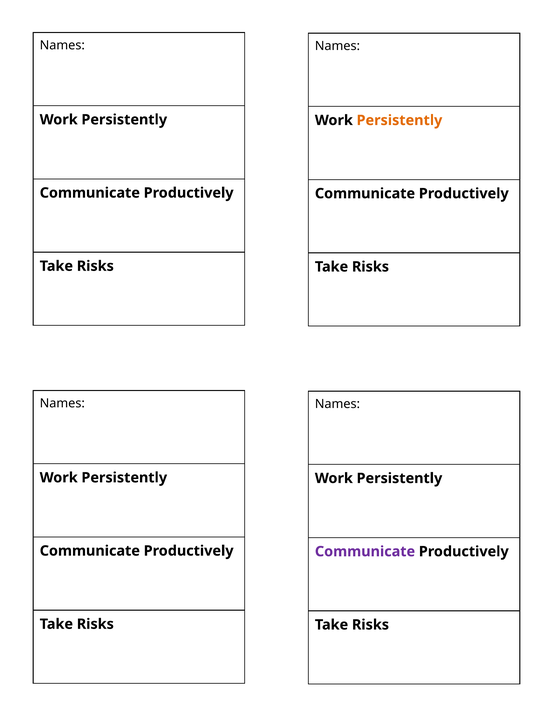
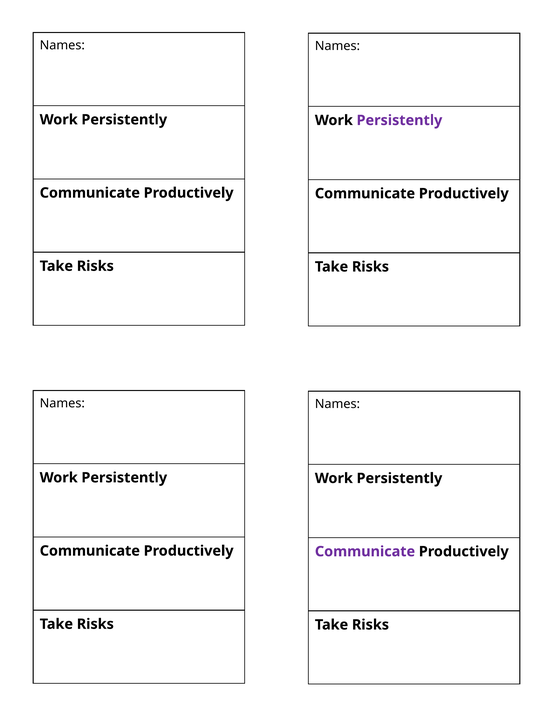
Persistently colour: orange -> purple (399, 120)
